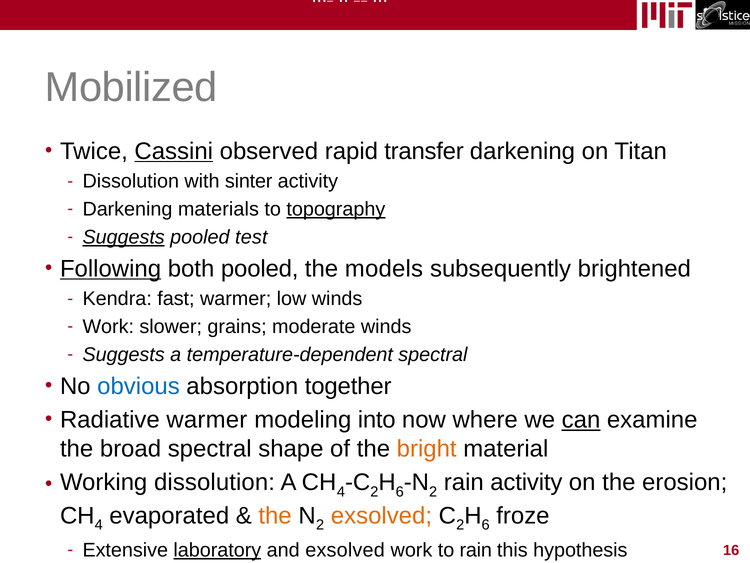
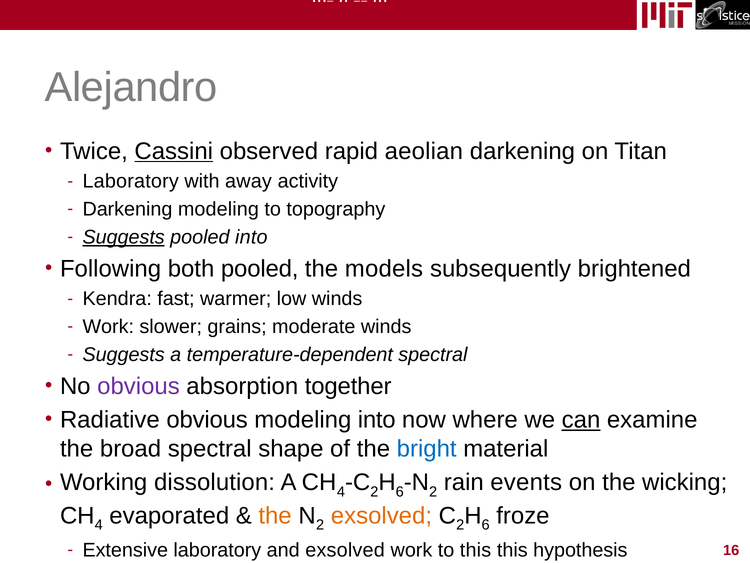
Mobilized: Mobilized -> Alejandro (131, 87)
transfer: transfer -> aeolian (424, 151)
Dissolution: Dissolution -> Laboratory (131, 181)
sinter: sinter -> away (249, 181)
Darkening materials: materials -> modeling (218, 209)
topography underline: present -> none (336, 209)
pooled test: test -> into (251, 237)
Following underline: present -> none (111, 268)
obvious colour: blue -> purple (138, 386)
Radiative warmer: warmer -> obvious (207, 420)
bright colour: orange -> blue (427, 448)
rain activity: activity -> events (526, 482)
erosion: erosion -> wicking (685, 482)
laboratory underline: present -> none (217, 550)
to rain: rain -> this (476, 550)
